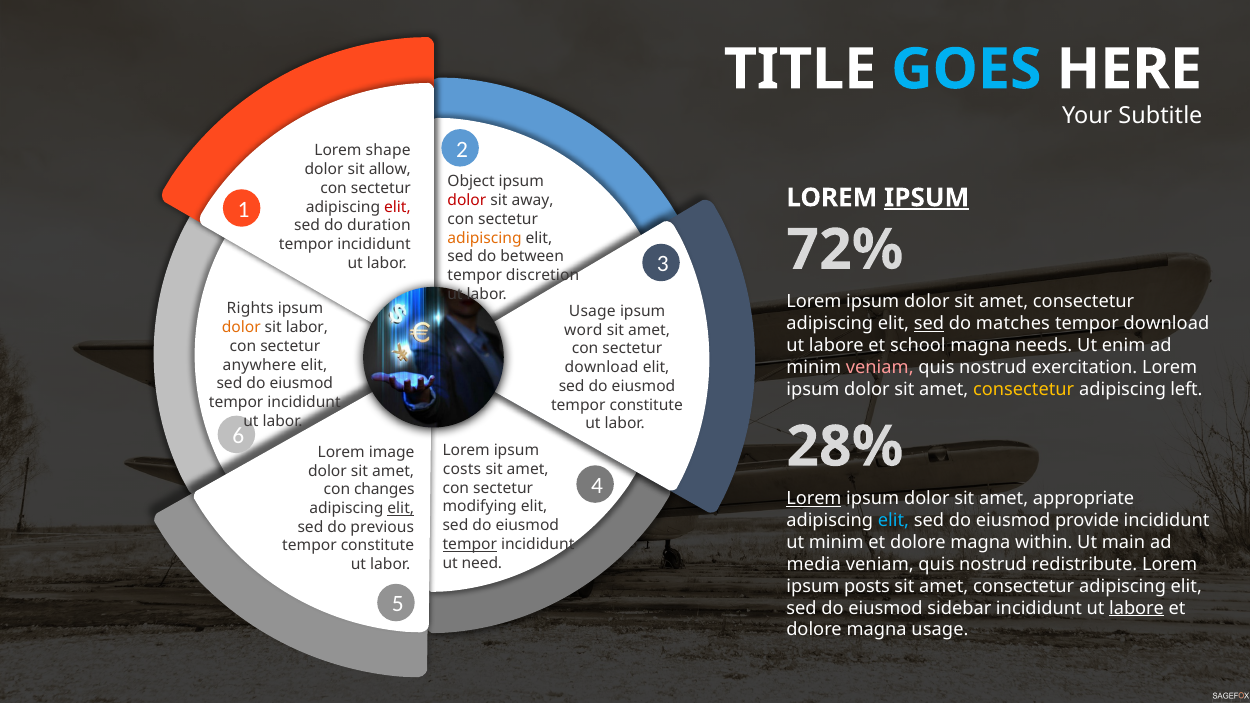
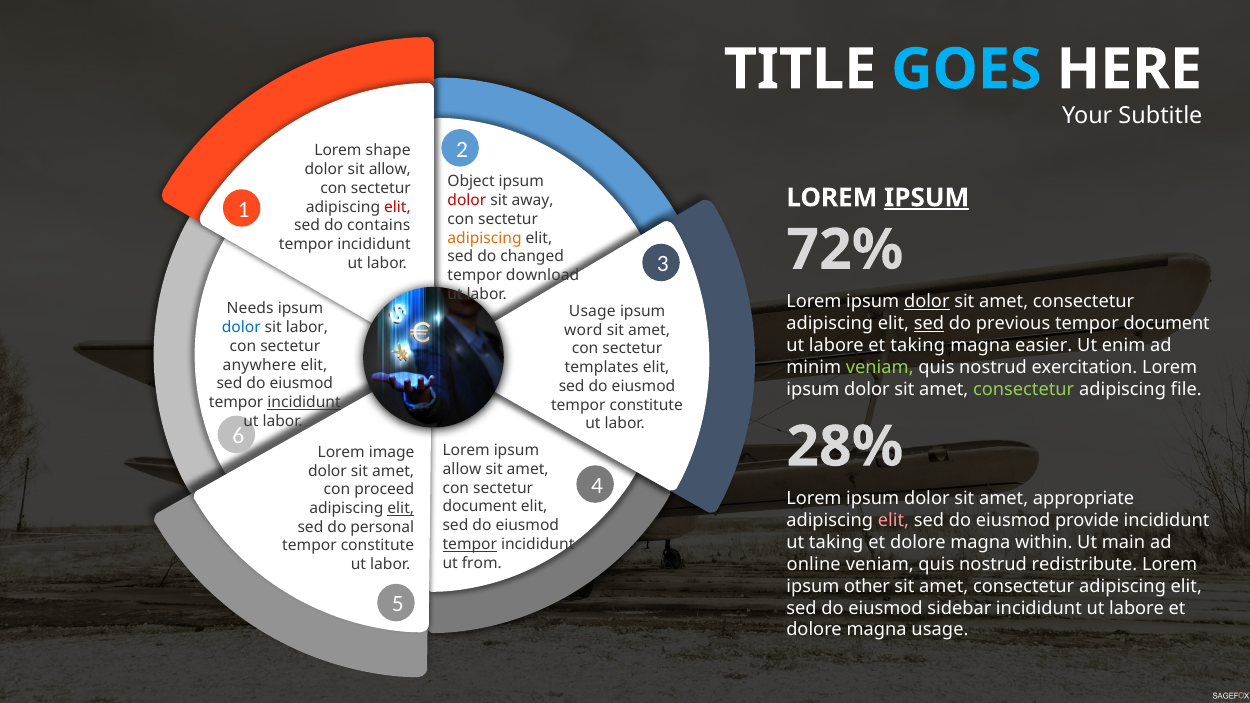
duration: duration -> contains (379, 226)
between: between -> changed (532, 257)
discretion: discretion -> download (543, 275)
dolor underline: none -> present (927, 302)
Rights: Rights -> Needs (250, 309)
matches: matches -> previous (1013, 324)
tempor download: download -> document (1167, 324)
dolor colour: orange -> blue (241, 328)
et school: school -> taking (918, 346)
needs: needs -> easier (1044, 346)
veniam colour: pink -> light green (880, 368)
download: download -> templates (602, 367)
consectetur colour: yellow -> light green (1024, 389)
left: left -> file (1186, 389)
incididunt underline: none -> present (304, 403)
costs: costs -> allow (462, 469)
changes: changes -> proceed (384, 490)
Lorem underline: present -> none (814, 499)
modifying: modifying -> document (480, 507)
elit colour: light blue -> pink (893, 521)
previous: previous -> personal (382, 527)
ut minim: minim -> taking (836, 543)
need: need -> from (482, 563)
media: media -> online (814, 564)
posts: posts -> other (867, 586)
labore underline: present -> none (1137, 608)
